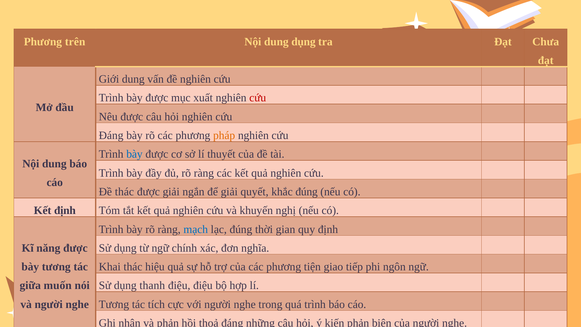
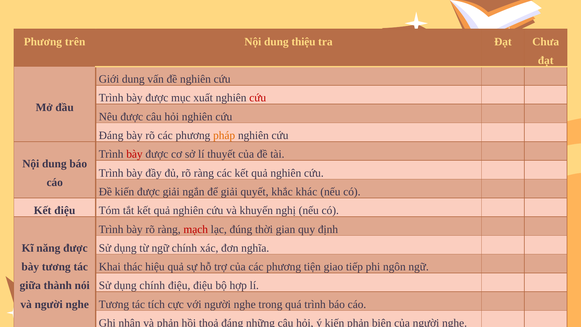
dung dụng: dụng -> thiệu (303, 42)
bày colour: blue -> red (134, 154)
Đề thác: thác -> kiến (124, 192)
khắc đúng: đúng -> khác (306, 192)
Kết định: định -> điệu (65, 210)
mạch colour: blue -> red (196, 229)
muốn: muốn -> thành (58, 285)
dụng thanh: thanh -> chính (152, 285)
